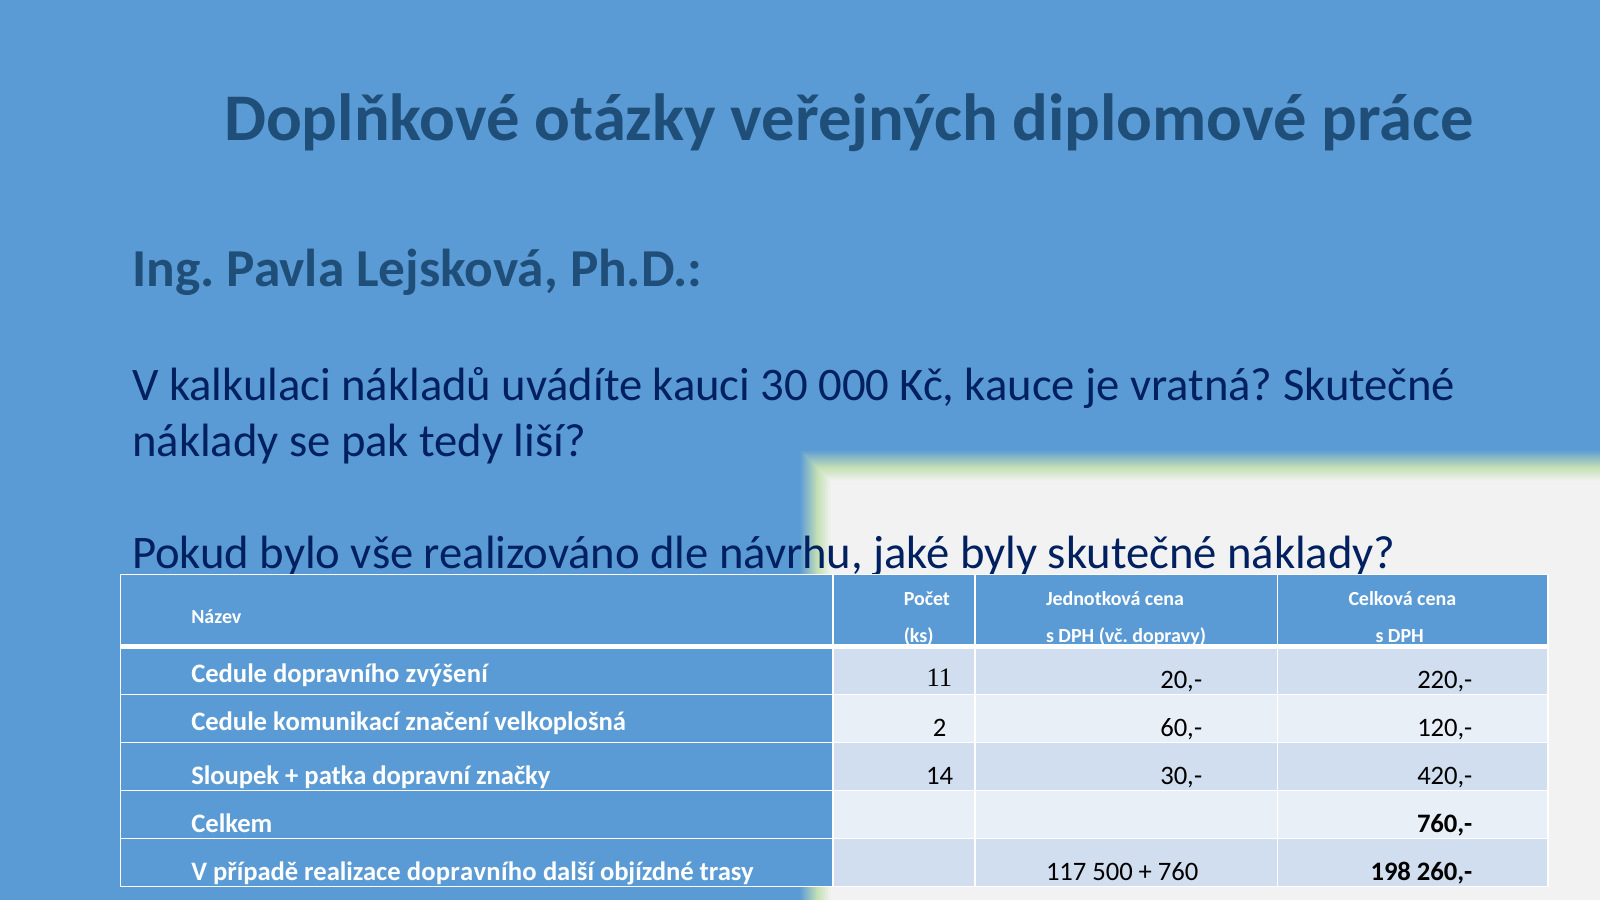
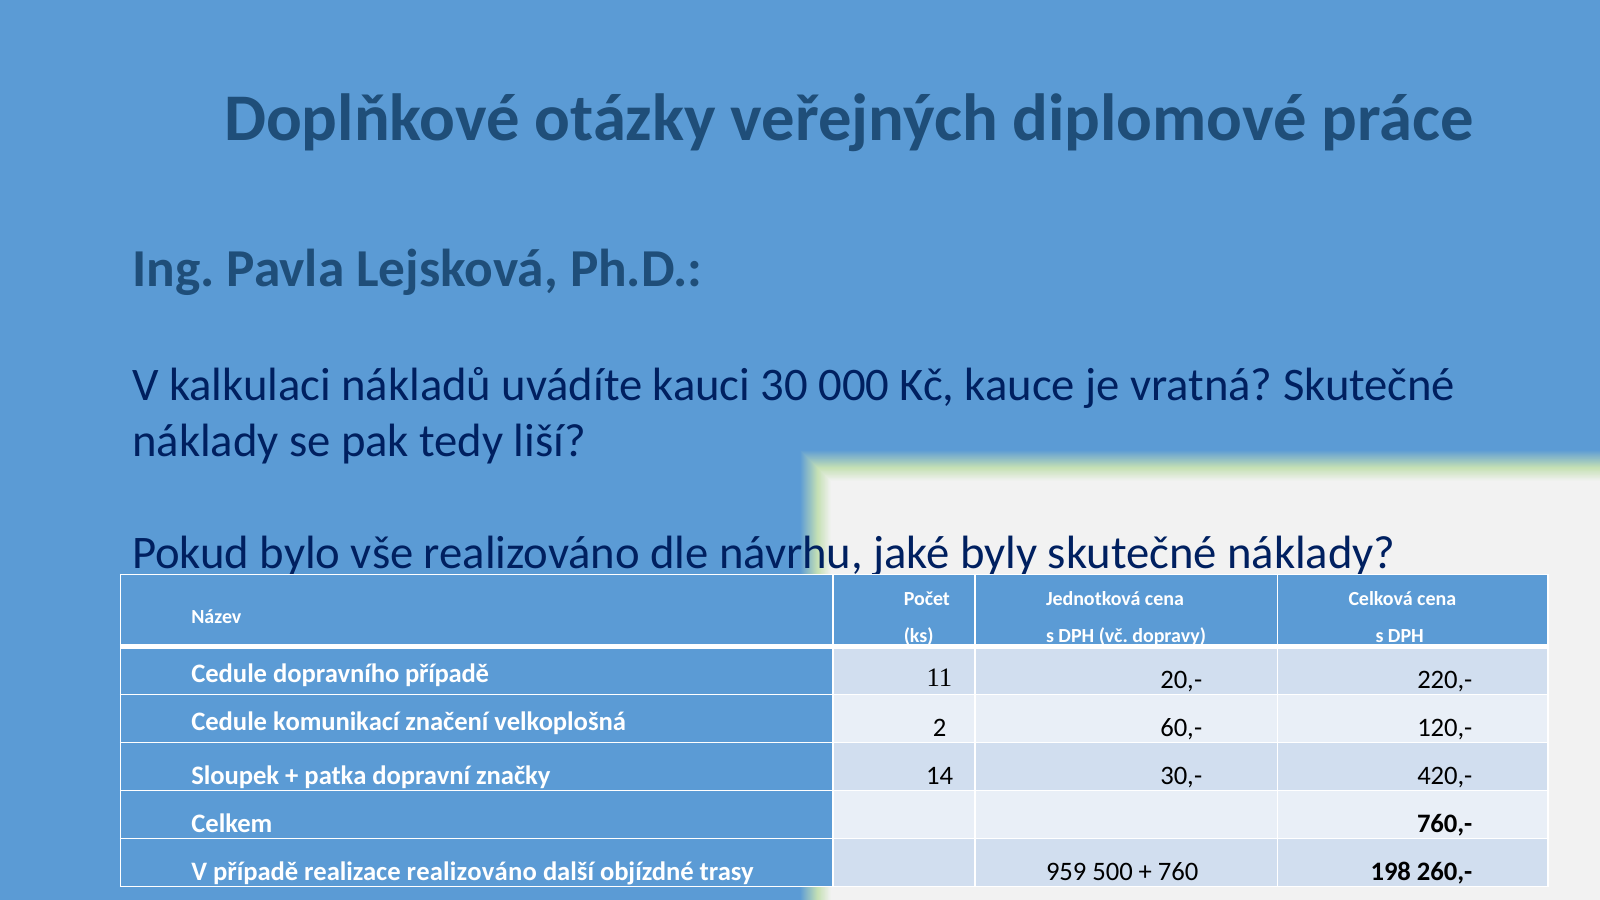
dopravního zvýšení: zvýšení -> případě (447, 673)
realizace dopravního: dopravního -> realizováno (472, 871)
117: 117 -> 959 (1066, 871)
